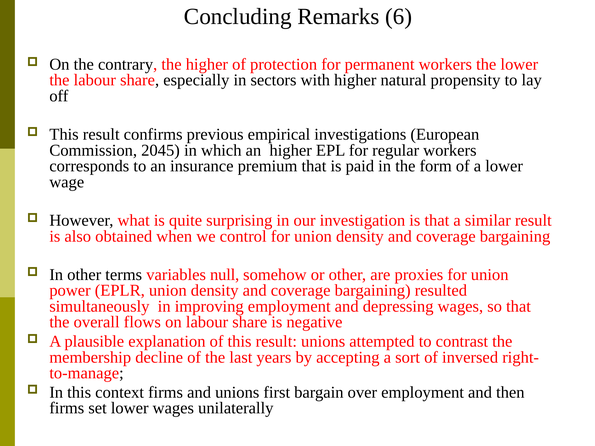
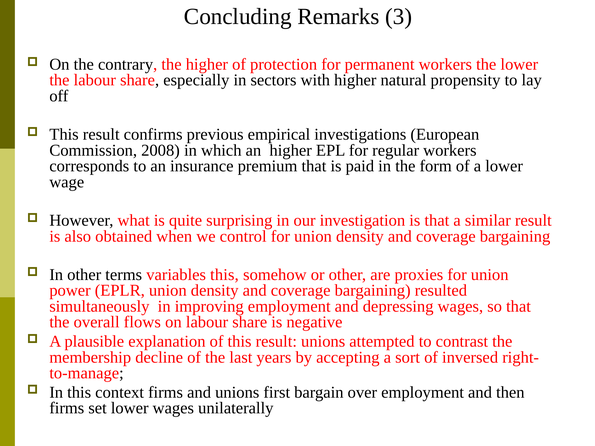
6: 6 -> 3 (399, 16)
2045: 2045 -> 2008 (160, 150)
variables null: null -> this (224, 275)
